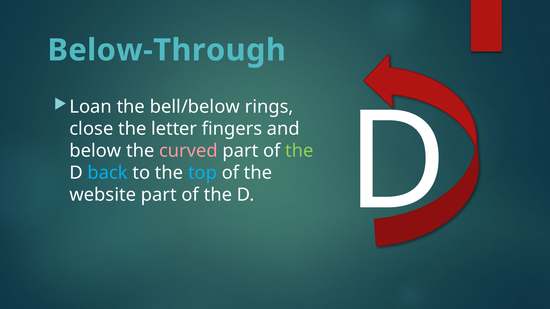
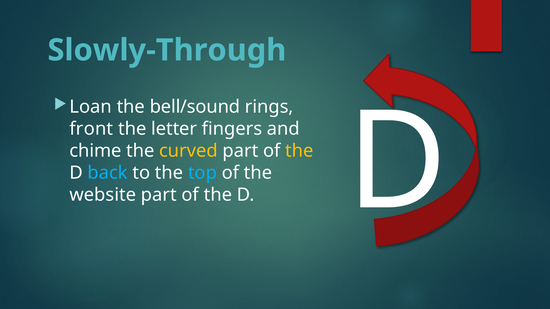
Below-Through: Below-Through -> Slowly-Through (167, 50)
bell/below: bell/below -> bell/sound (195, 107)
close: close -> front (91, 129)
below: below -> chime (95, 151)
curved colour: pink -> yellow (189, 151)
the colour: light green -> yellow (299, 151)
